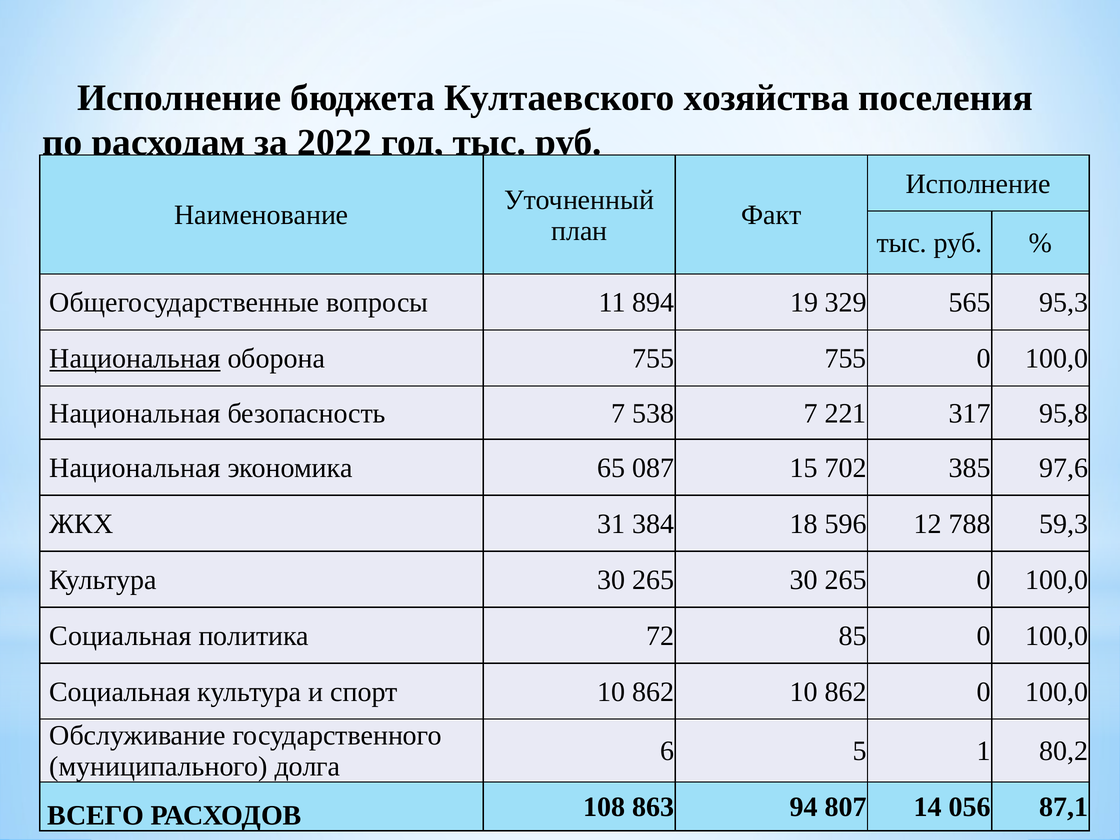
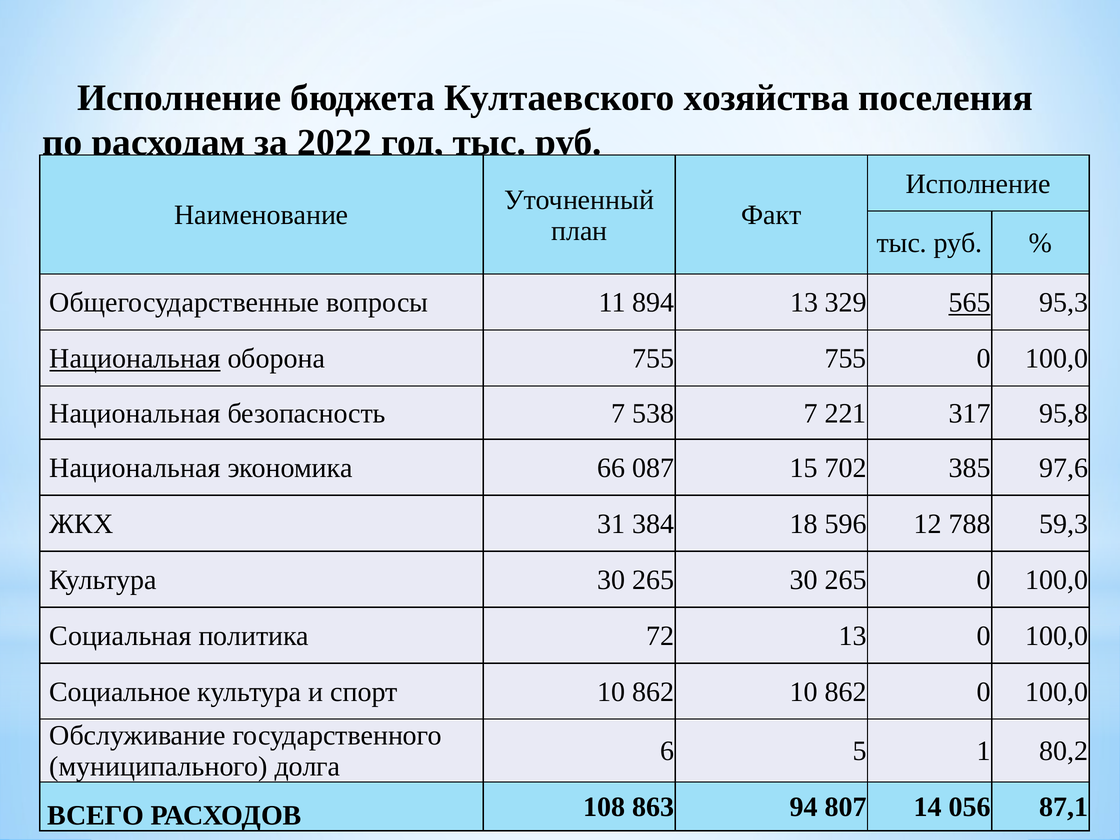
894 19: 19 -> 13 (804, 303)
565 underline: none -> present (970, 303)
65: 65 -> 66 (611, 468)
72 85: 85 -> 13 (853, 636)
Социальная: Социальная -> Социальное (120, 692)
